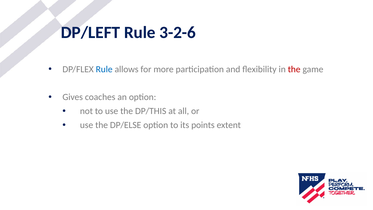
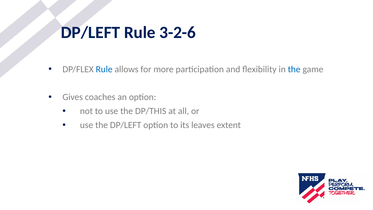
the colour: red -> blue (294, 69)
the DP/ELSE: DP/ELSE -> DP/LEFT (126, 125)
points: points -> leaves (203, 125)
